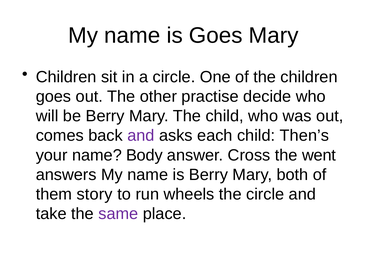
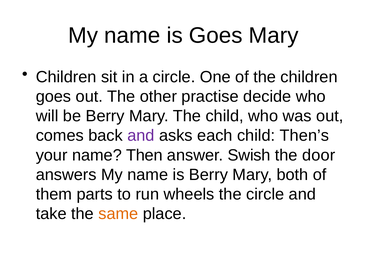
Body: Body -> Then (144, 155)
Cross: Cross -> Swish (249, 155)
went: went -> door (319, 155)
story: story -> parts (95, 194)
same colour: purple -> orange (118, 214)
